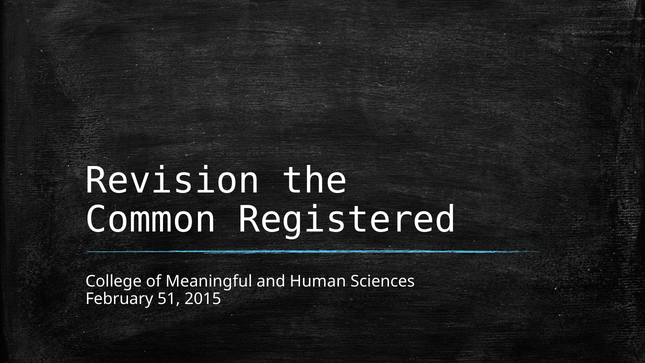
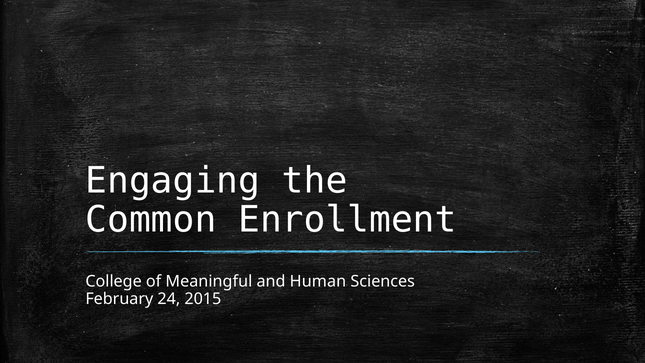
Revision: Revision -> Engaging (173, 181)
Registered: Registered -> Enrollment (347, 220)
51: 51 -> 24 (169, 299)
